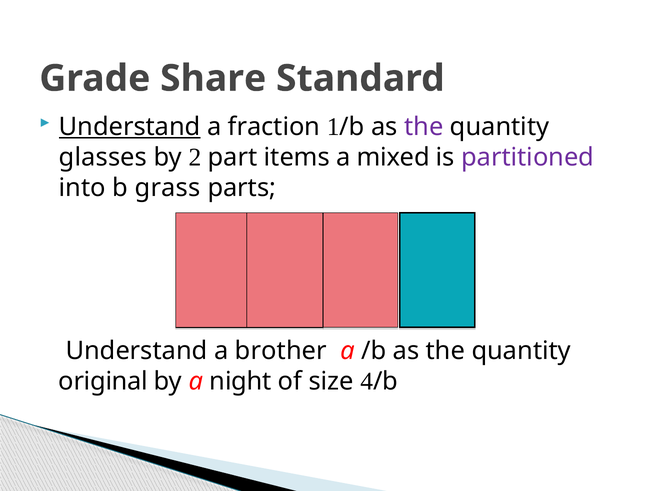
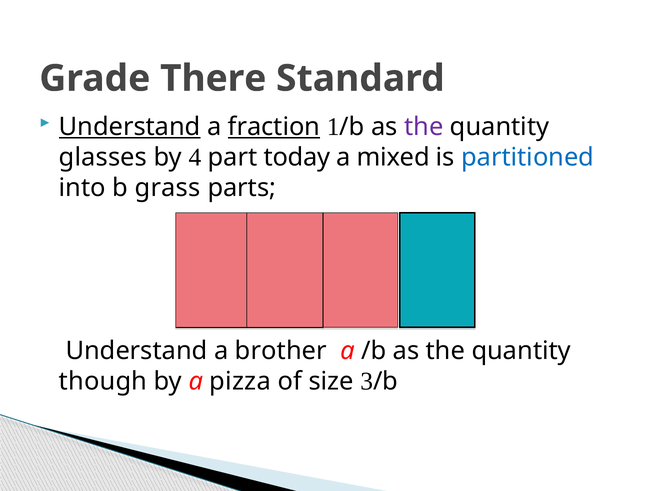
Share: Share -> There (213, 78)
fraction underline: none -> present (274, 127)
2: 2 -> 4 (195, 157)
items: items -> today (297, 157)
partitioned colour: purple -> blue (528, 157)
original: original -> though (103, 381)
night: night -> pizza (240, 381)
4: 4 -> 3 (367, 381)
